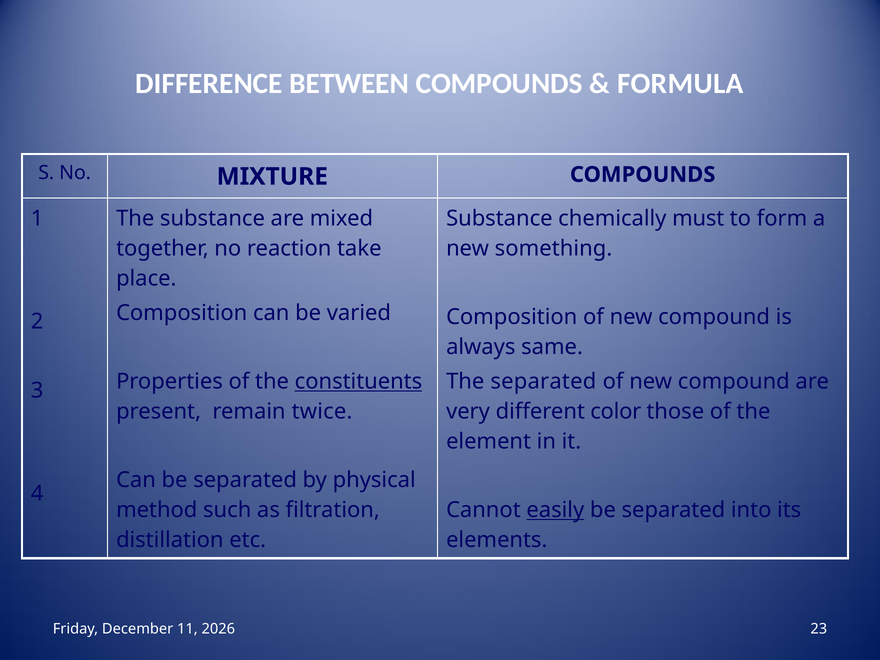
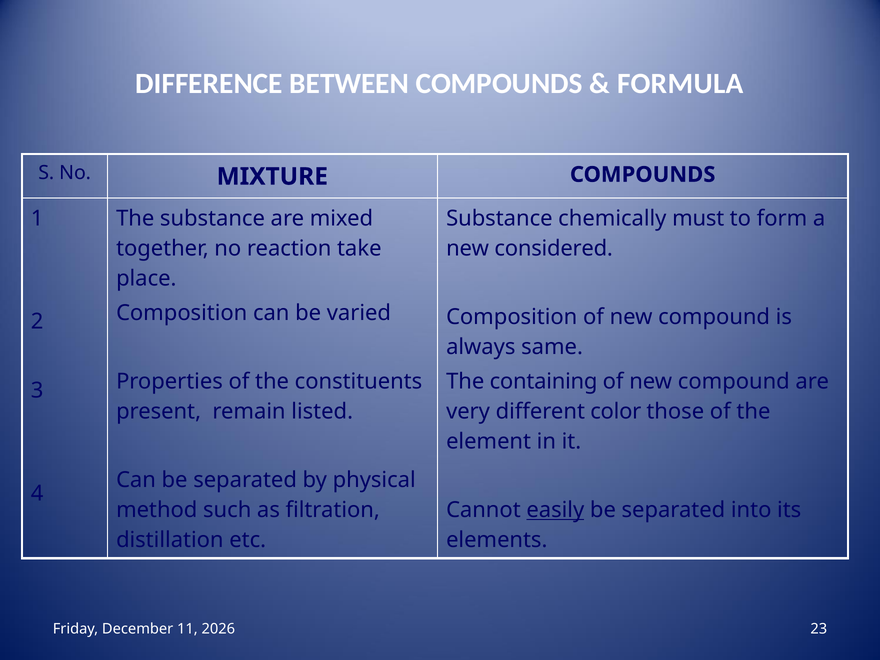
something: something -> considered (554, 249)
constituents underline: present -> none (358, 381)
The separated: separated -> containing (544, 381)
twice: twice -> listed (322, 411)
